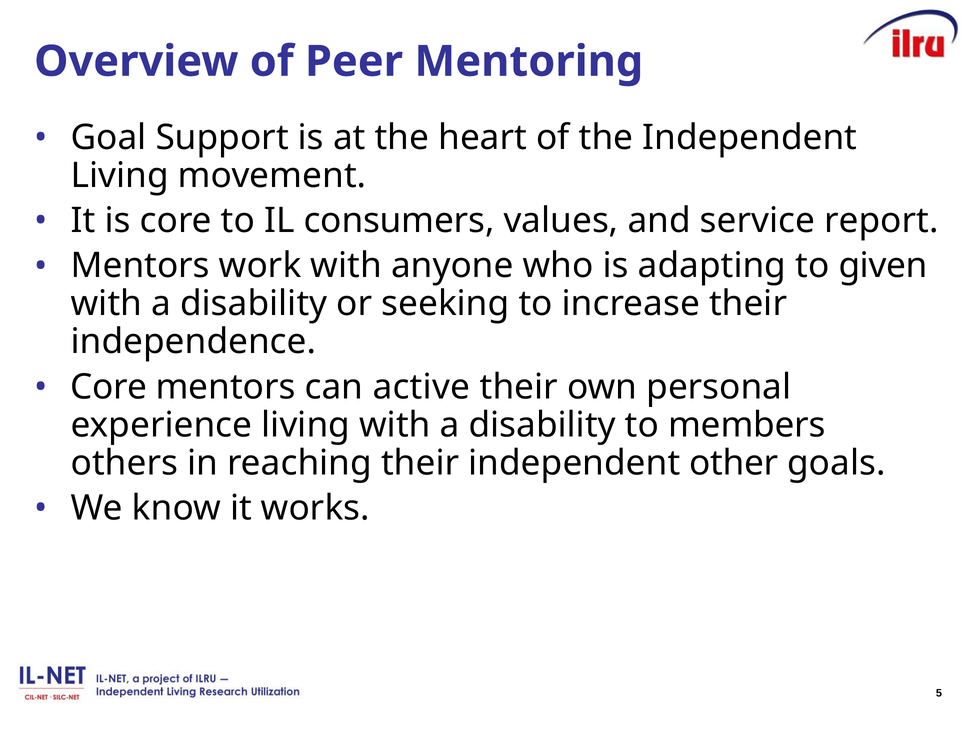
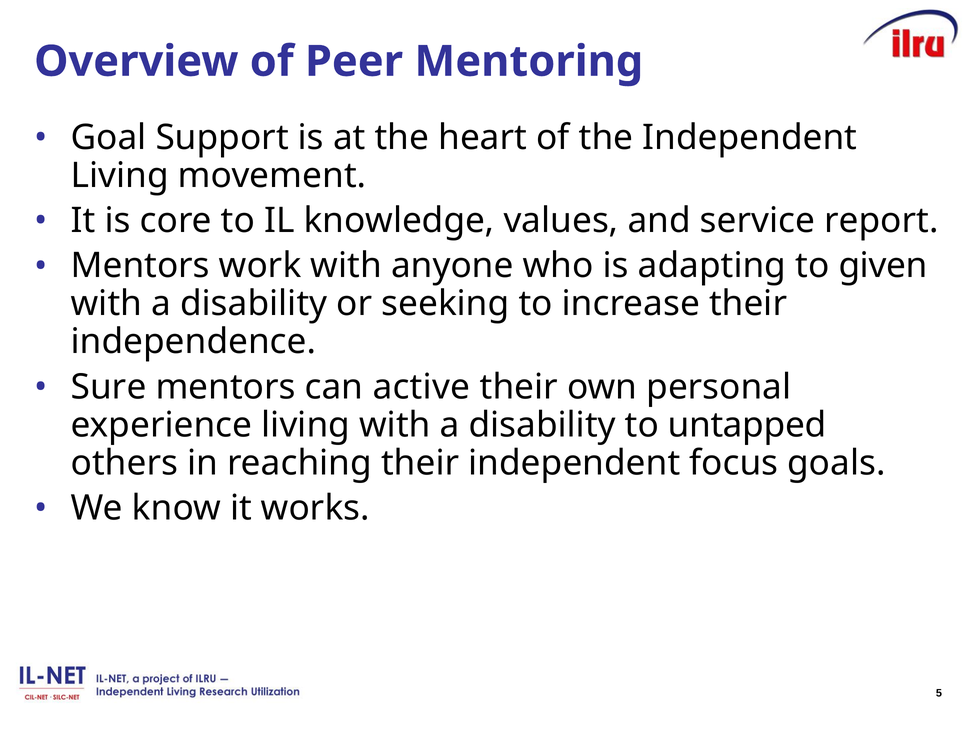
consumers: consumers -> knowledge (399, 221)
Core: Core -> Sure (109, 387)
members: members -> untapped (747, 425)
other: other -> focus (734, 463)
